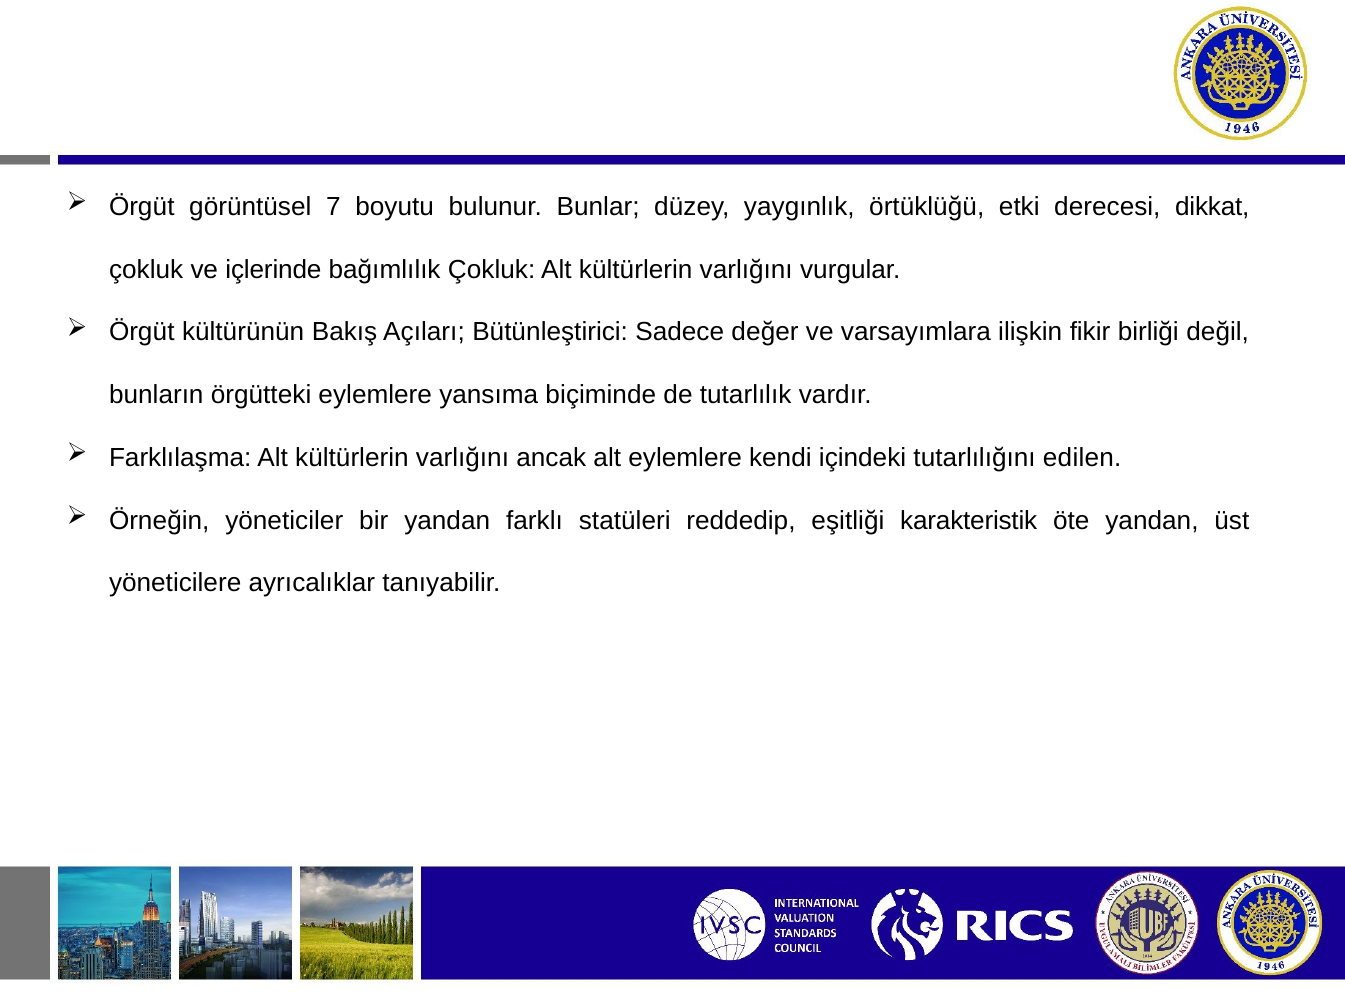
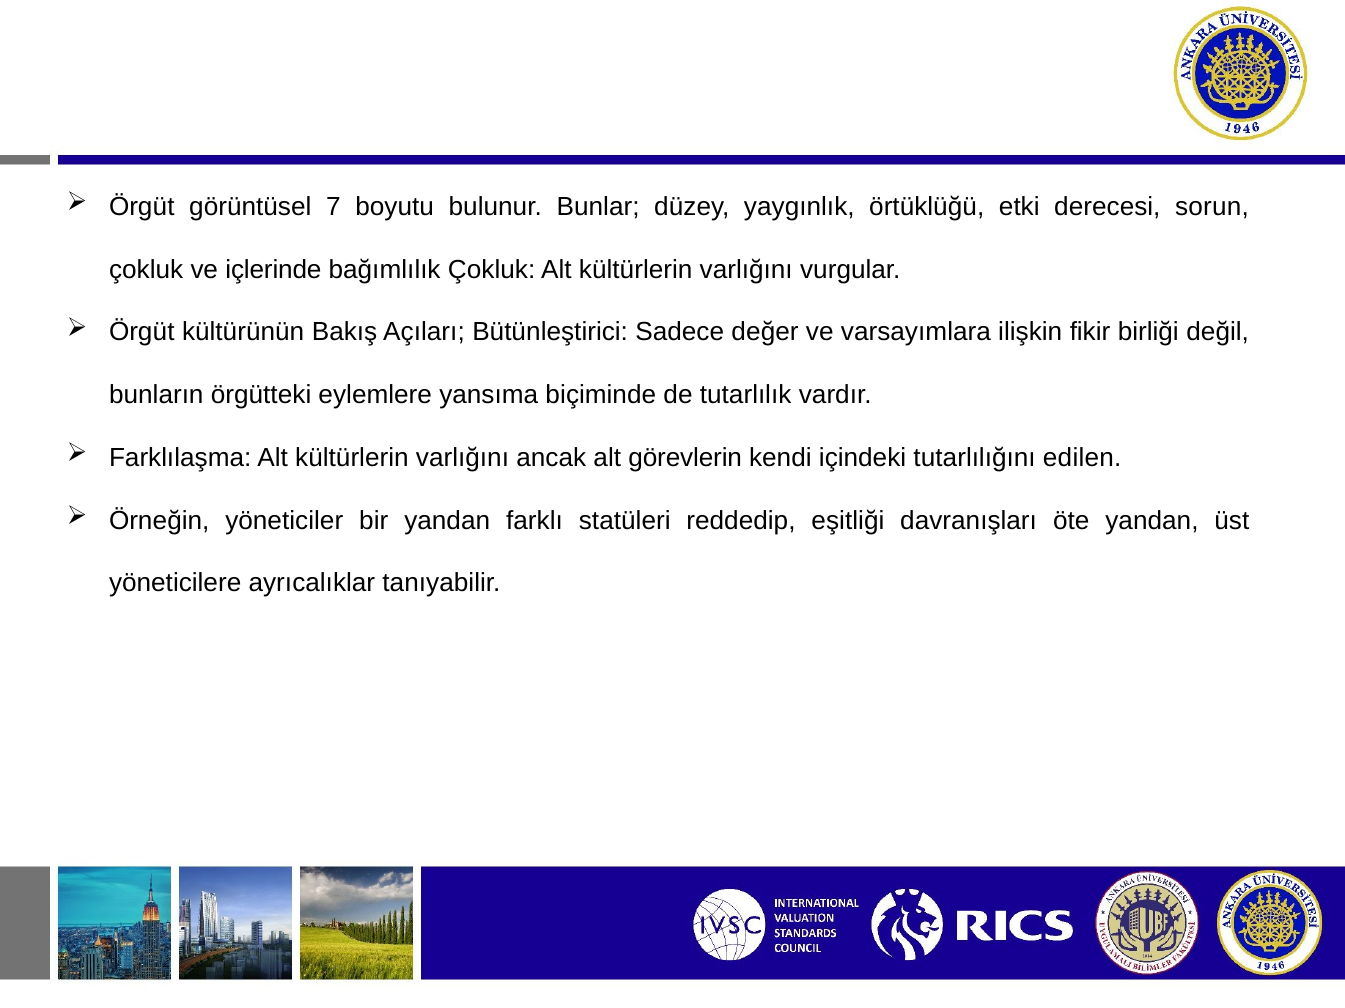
dikkat: dikkat -> sorun (1212, 207)
alt eylemlere: eylemlere -> görevlerin (685, 458)
karakteristik: karakteristik -> davranışları (969, 521)
